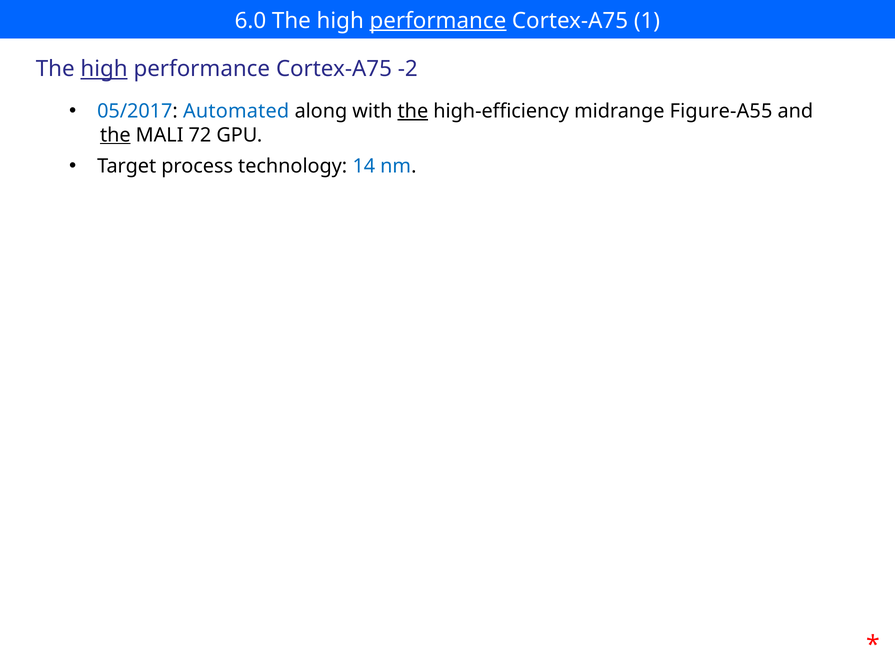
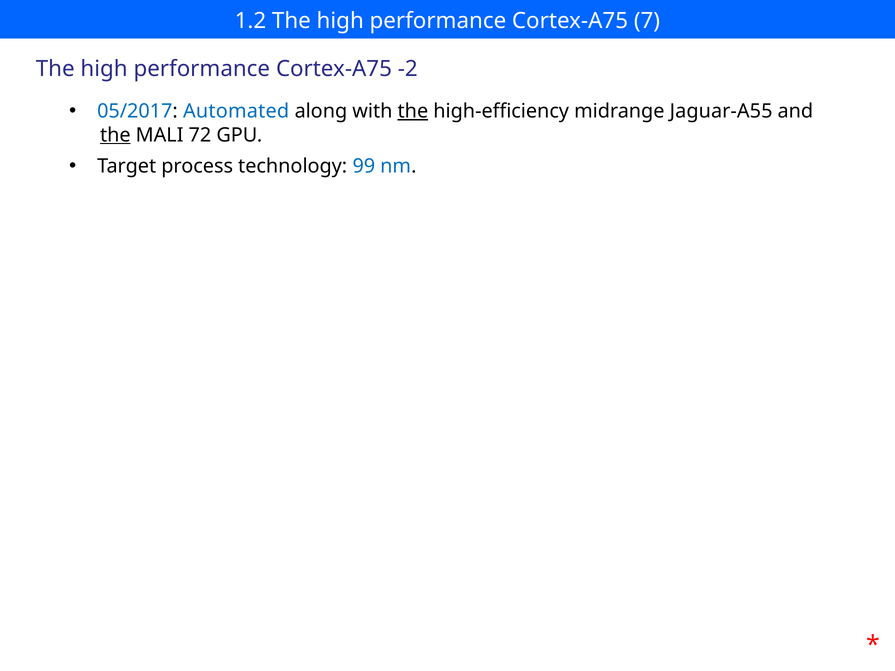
6.0: 6.0 -> 1.2 (250, 21)
performance underline: present -> none (438, 21)
1: 1 -> 7 (647, 21)
high underline: present -> none (104, 69)
Figure-A55: Figure-A55 -> Jaguar-A55 (721, 111)
14: 14 -> 99 (364, 166)
